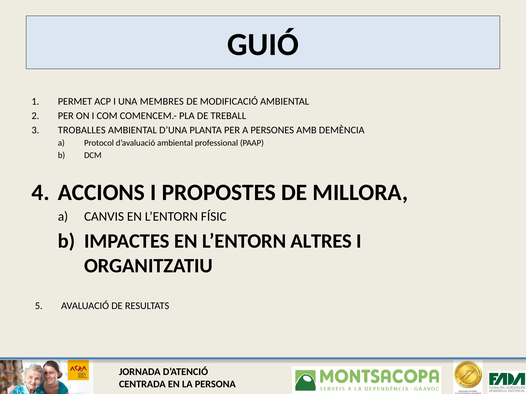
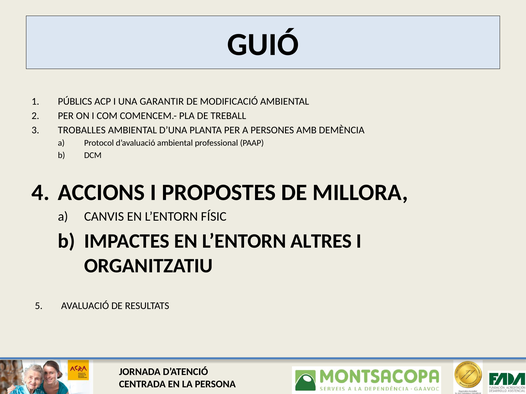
PERMET: PERMET -> PÚBLICS (75, 102)
MEMBRES: MEMBRES -> GARANTIR (162, 102)
